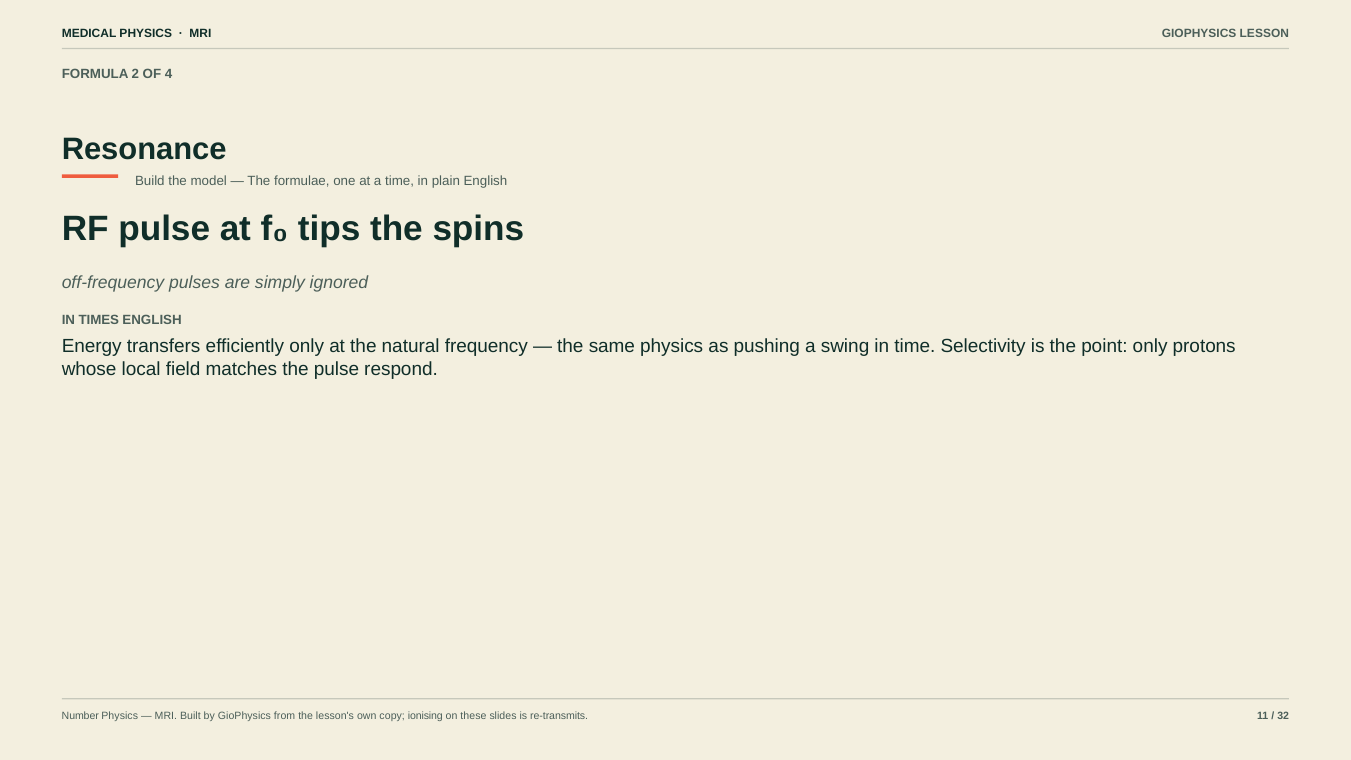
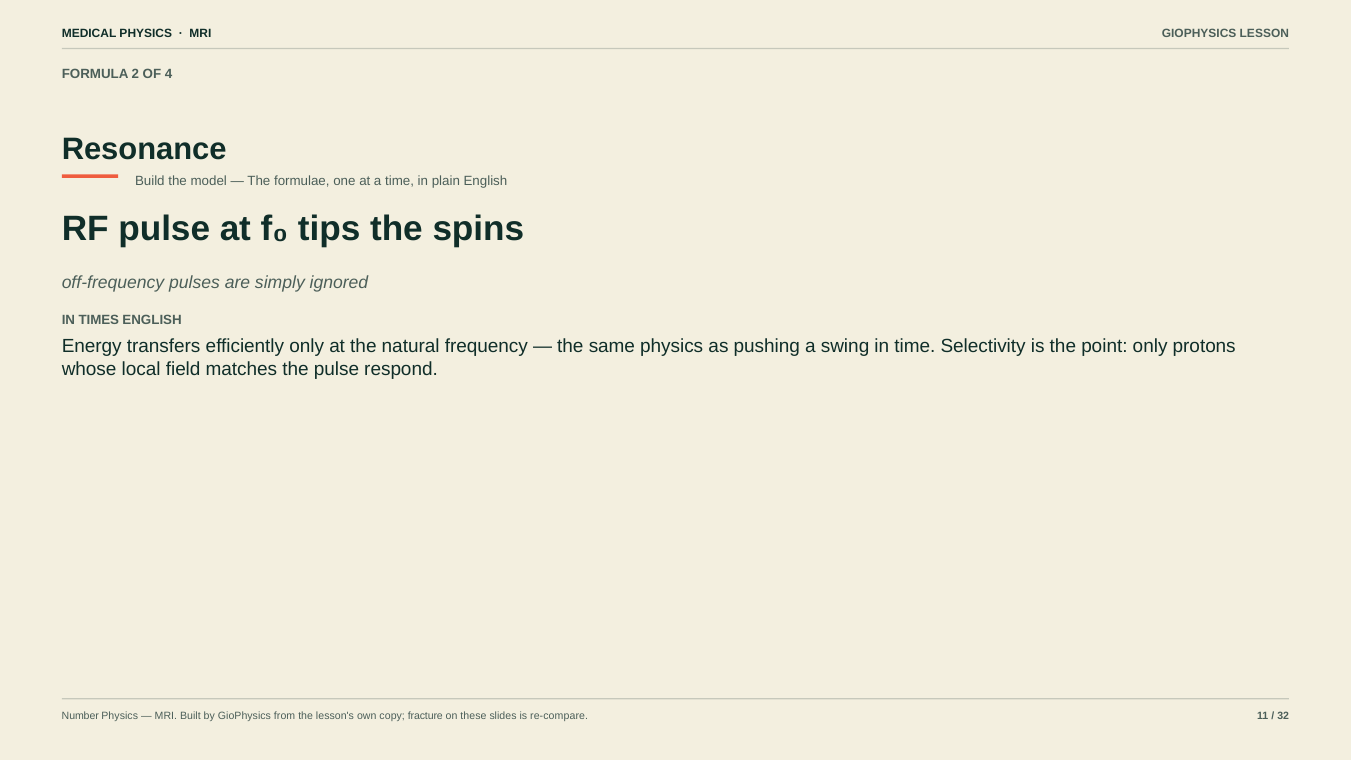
ionising: ionising -> fracture (425, 716)
re-transmits: re-transmits -> re-compare (559, 716)
